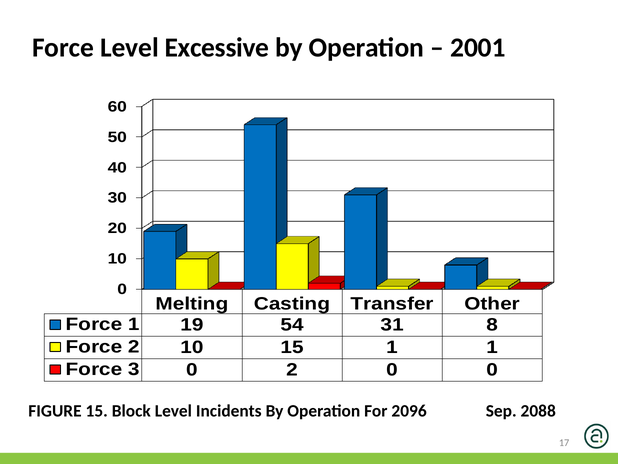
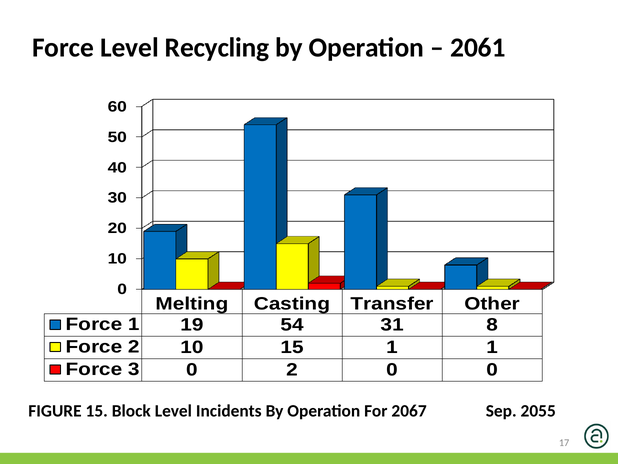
Excessive: Excessive -> Recycling (217, 47)
2001: 2001 -> 2061 (478, 47)
2096: 2096 -> 2067 (409, 411)
2088: 2088 -> 2055 (538, 411)
